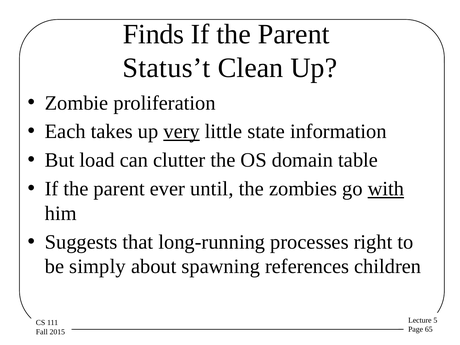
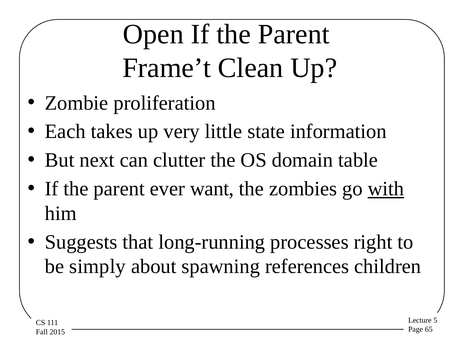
Finds: Finds -> Open (153, 34)
Status’t: Status’t -> Frame’t (167, 68)
very underline: present -> none (182, 132)
load: load -> next (97, 160)
until: until -> want (212, 189)
